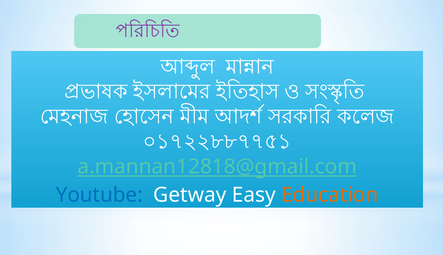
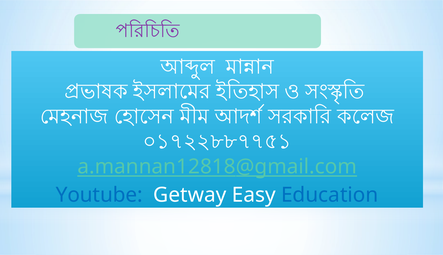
Education colour: orange -> blue (330, 195)
